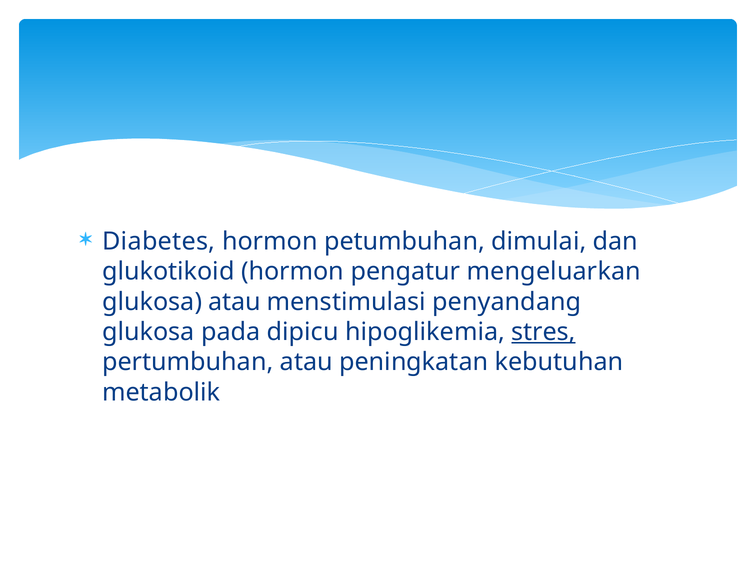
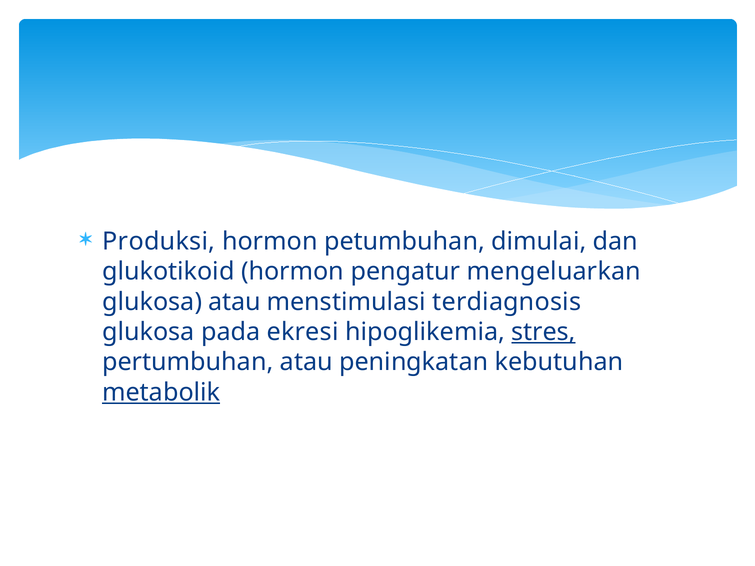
Diabetes: Diabetes -> Produksi (159, 242)
penyandang: penyandang -> terdiagnosis (507, 302)
dipicu: dipicu -> ekresi (303, 332)
metabolik underline: none -> present (161, 393)
